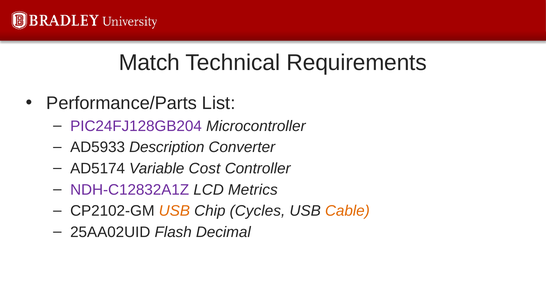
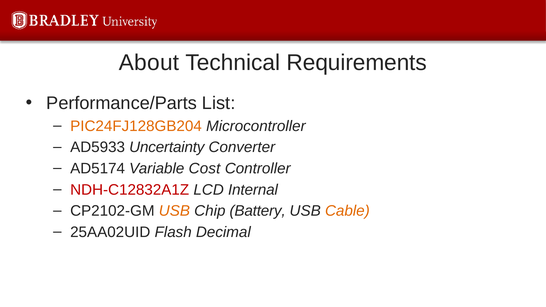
Match: Match -> About (149, 63)
PIC24FJ128GB204 colour: purple -> orange (136, 126)
Description: Description -> Uncertainty (167, 147)
NDH-C12832A1Z colour: purple -> red (130, 190)
Metrics: Metrics -> Internal (253, 190)
Cycles: Cycles -> Battery (258, 211)
